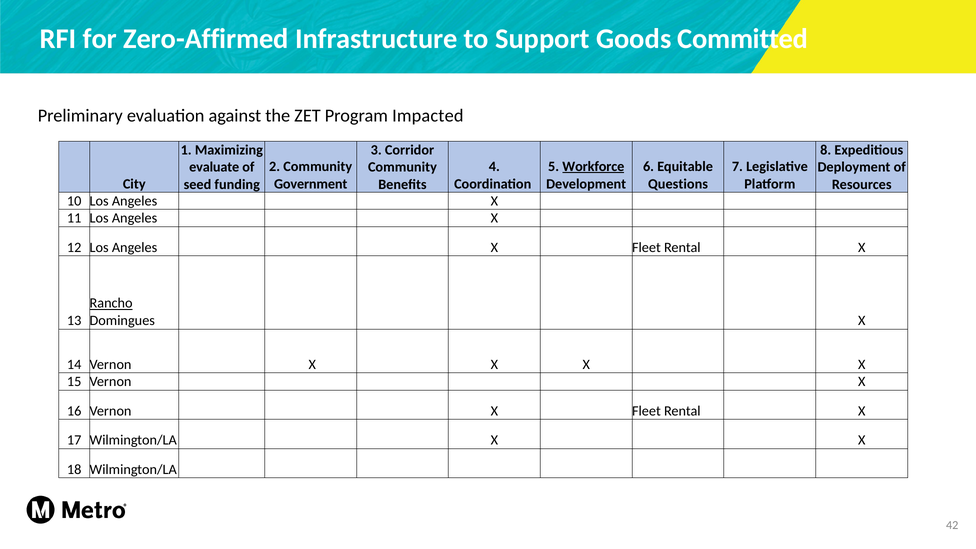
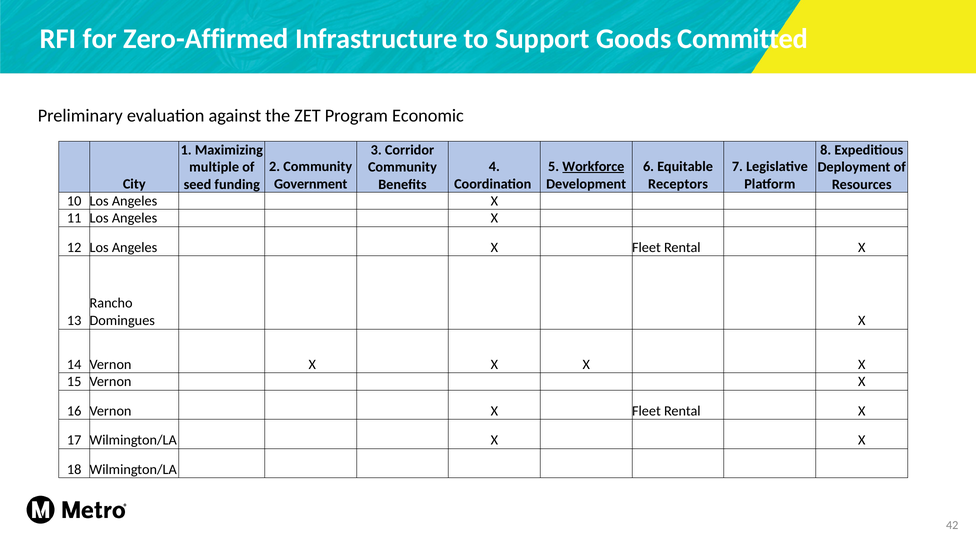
Impacted: Impacted -> Economic (428, 116)
evaluate: evaluate -> multiple (214, 167)
Questions: Questions -> Receptors (678, 184)
Rancho underline: present -> none (111, 303)
